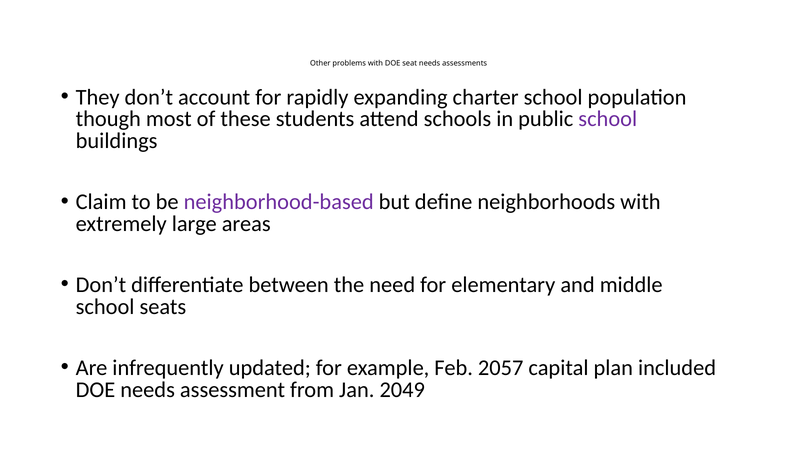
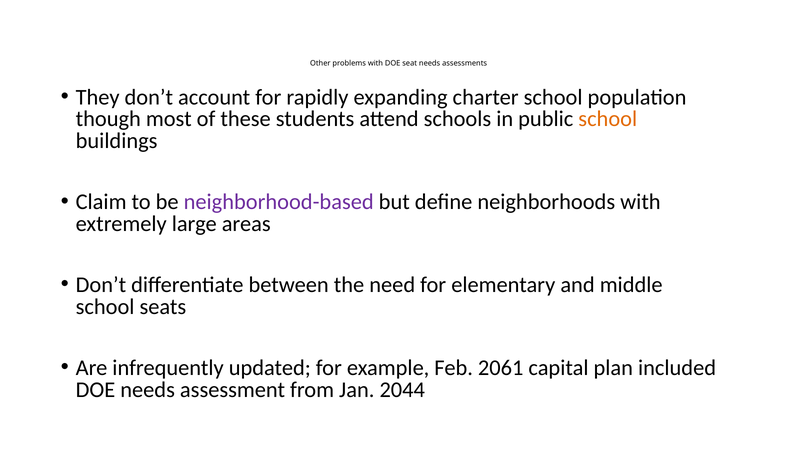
school colour: purple -> orange (608, 119)
2057: 2057 -> 2061 (501, 367)
2049: 2049 -> 2044 (402, 389)
